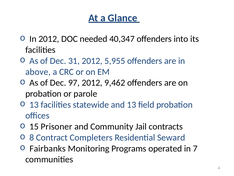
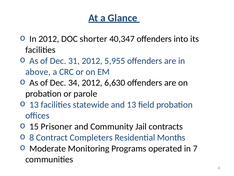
needed: needed -> shorter (94, 39)
97: 97 -> 34 (74, 83)
9,462: 9,462 -> 6,630 (115, 83)
Seward: Seward -> Months (171, 137)
Fairbanks: Fairbanks -> Moderate (48, 148)
